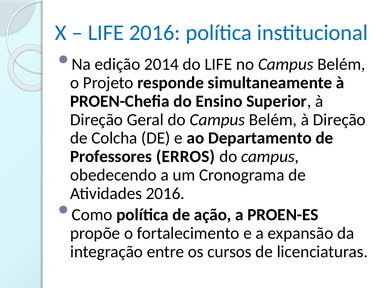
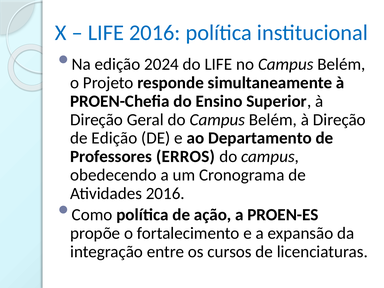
2014: 2014 -> 2024 (162, 64)
de Colcha: Colcha -> Edição (114, 138)
